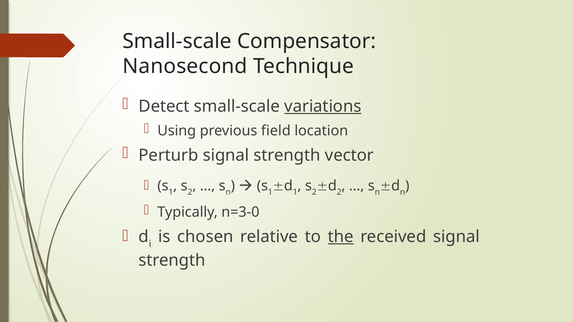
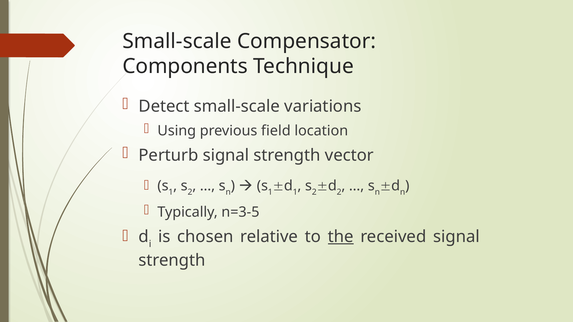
Nanosecond: Nanosecond -> Components (185, 66)
variations underline: present -> none (323, 106)
n=3-0: n=3-0 -> n=3-5 (240, 212)
